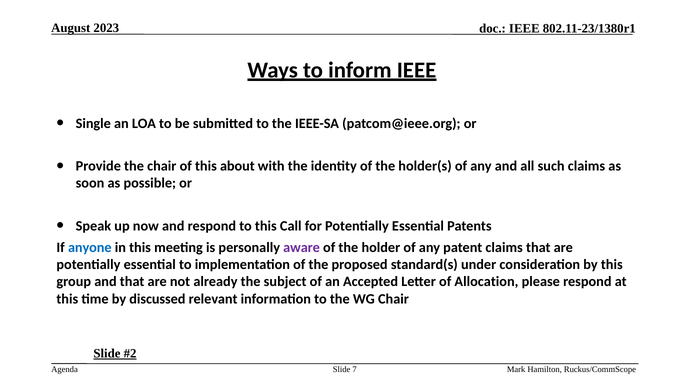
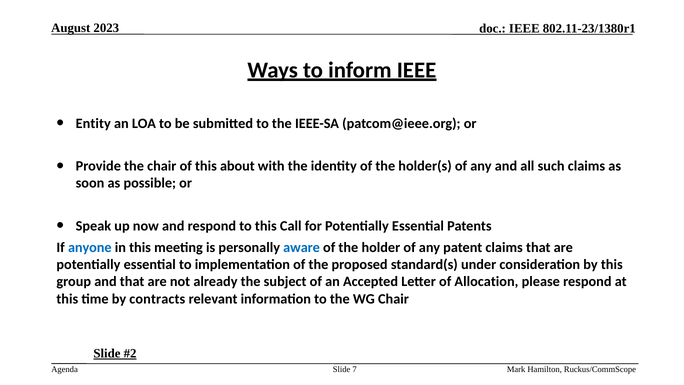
Single: Single -> Entity (93, 123)
aware colour: purple -> blue (302, 247)
discussed: discussed -> contracts (157, 299)
